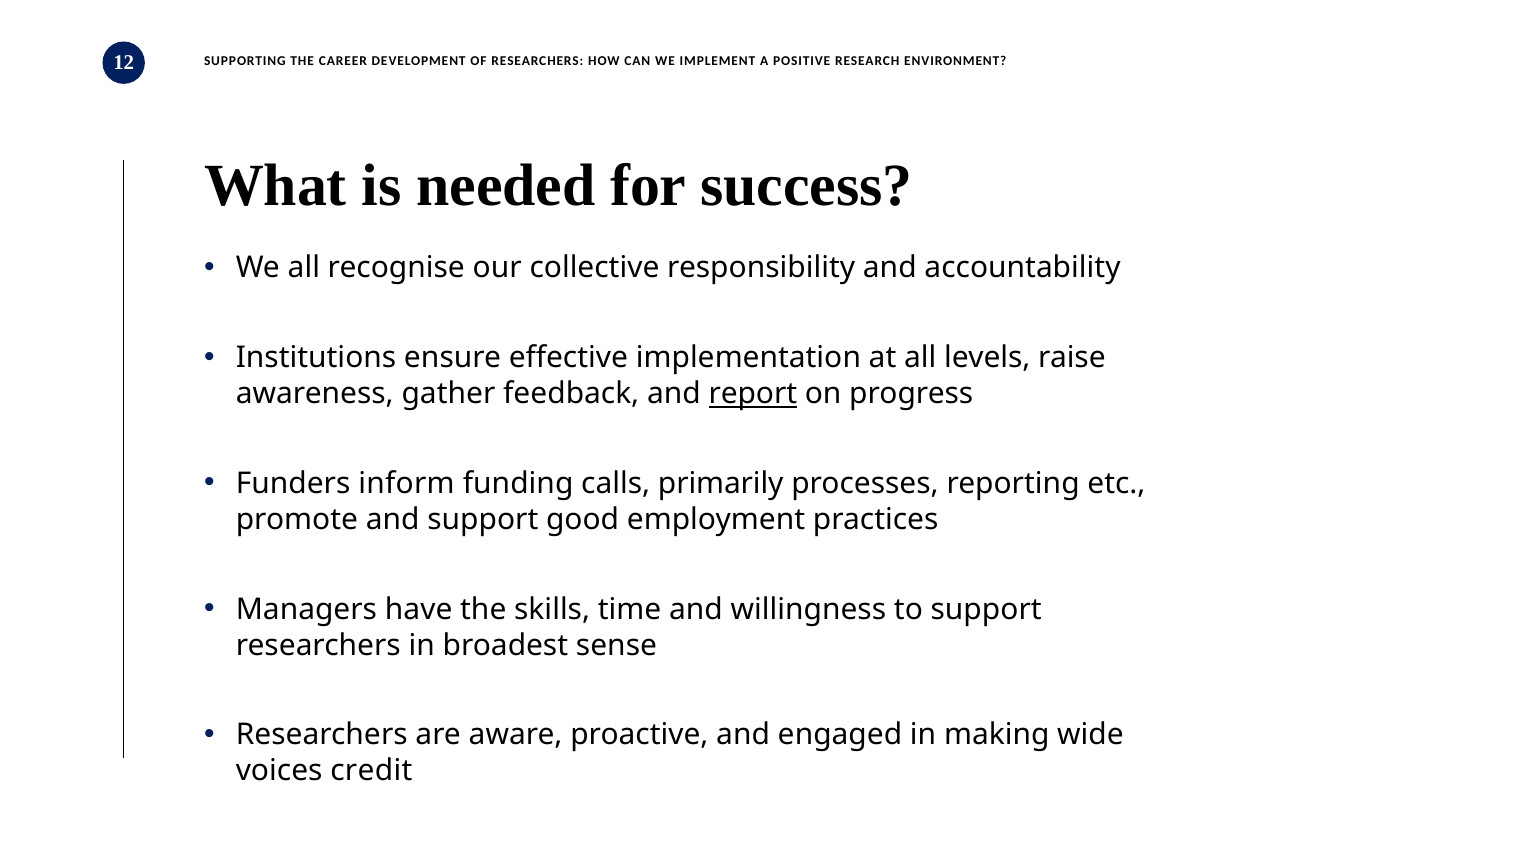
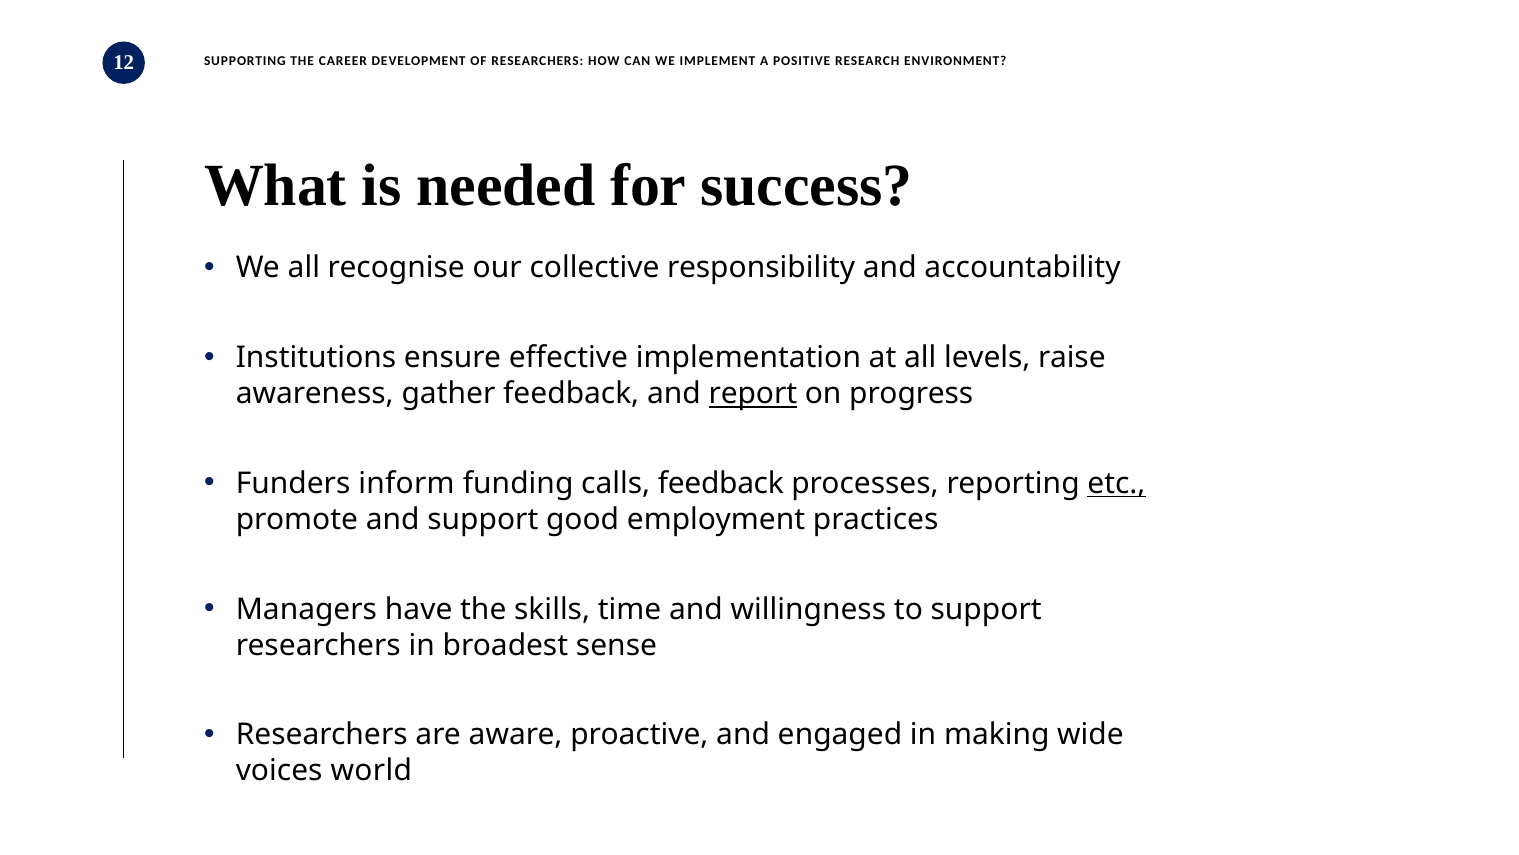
calls primarily: primarily -> feedback (721, 483)
etc underline: none -> present (1116, 483)
credit: credit -> world (371, 771)
